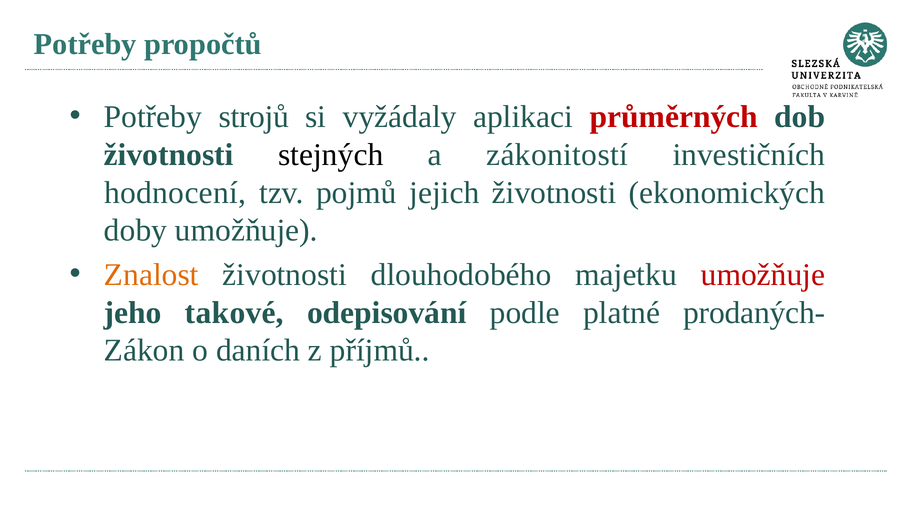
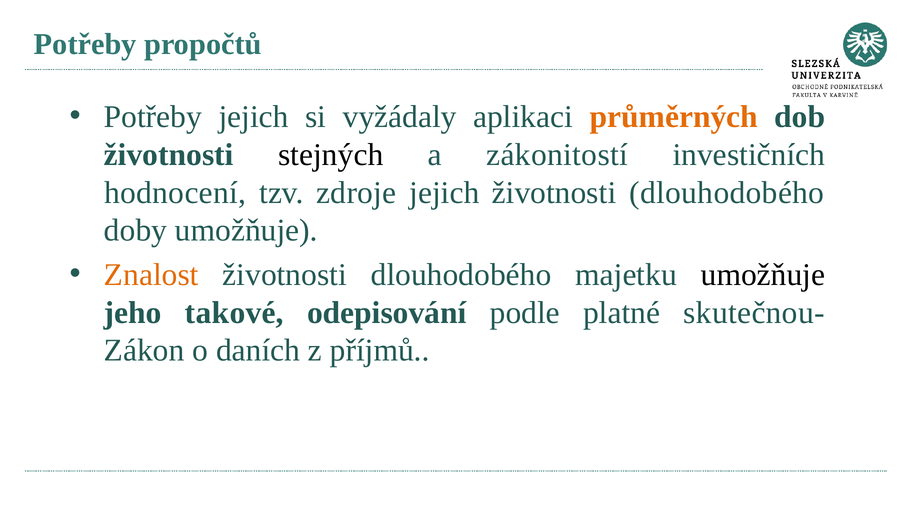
Potřeby strojů: strojů -> jejich (254, 117)
průměrných colour: red -> orange (674, 117)
pojmů: pojmů -> zdroje (356, 193)
jejich životnosti ekonomických: ekonomických -> dlouhodobého (727, 193)
umožňuje colour: red -> black (763, 275)
prodaných-: prodaných- -> skutečnou- (754, 313)
